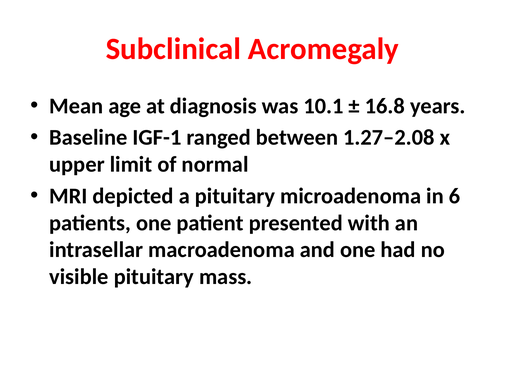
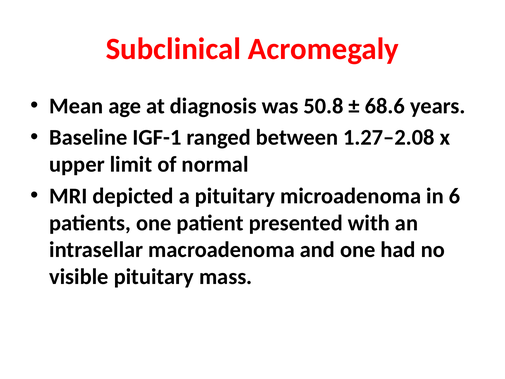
10.1: 10.1 -> 50.8 (323, 106)
16.8: 16.8 -> 68.6 (385, 106)
